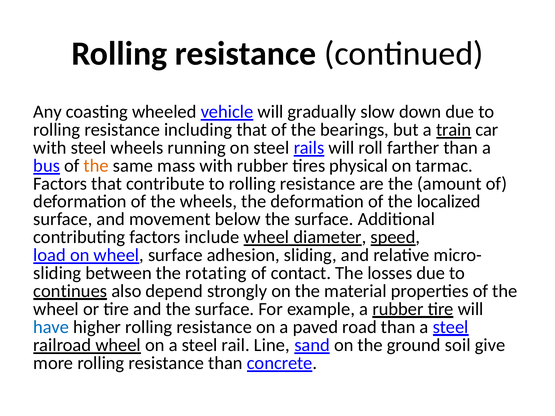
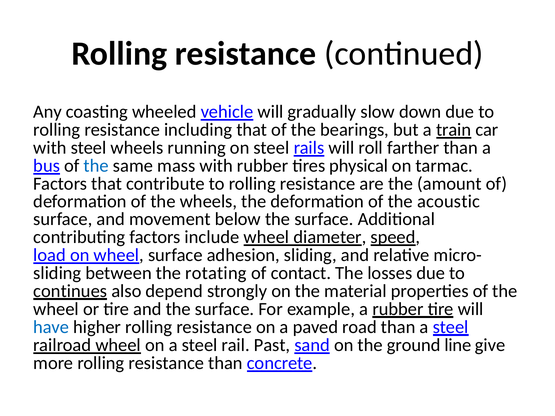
the colour: orange -> blue (96, 166)
localized: localized -> acoustic (449, 202)
Line: Line -> Past (272, 345)
soil: soil -> line (458, 345)
